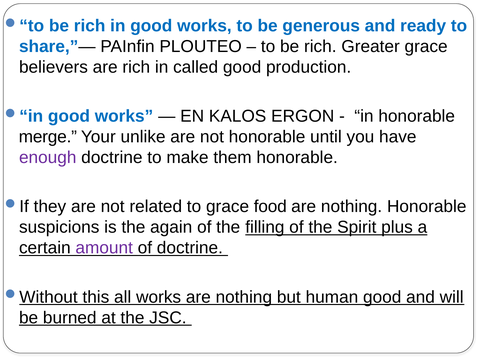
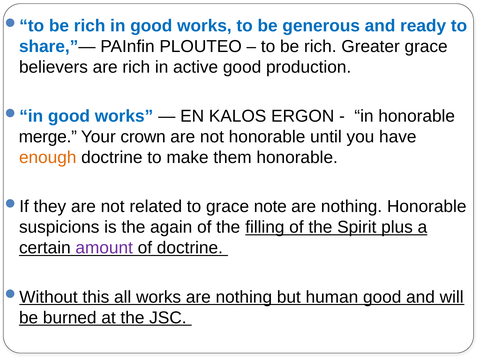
called: called -> active (196, 67)
unlike: unlike -> crown (143, 137)
enough colour: purple -> orange (48, 157)
food: food -> note (270, 206)
